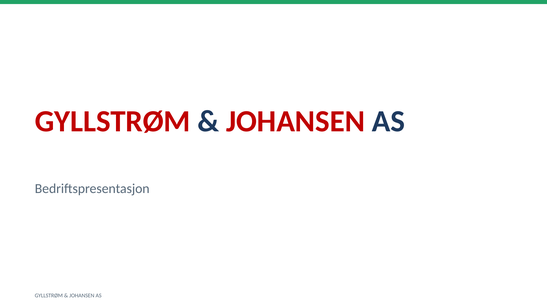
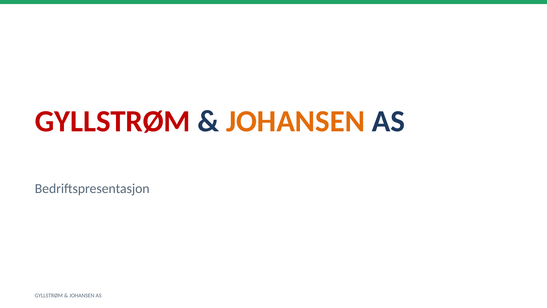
JOHANSEN colour: red -> orange (296, 121)
